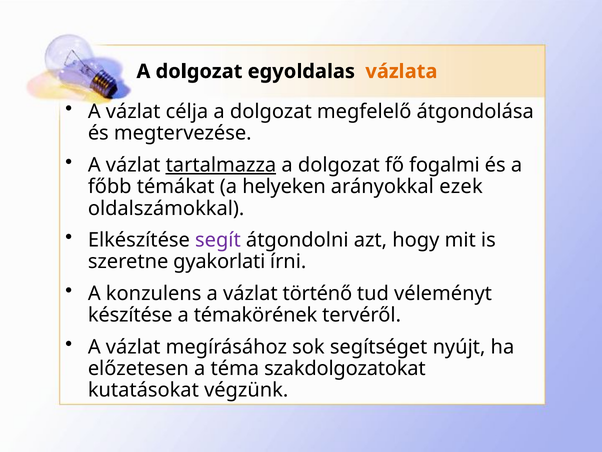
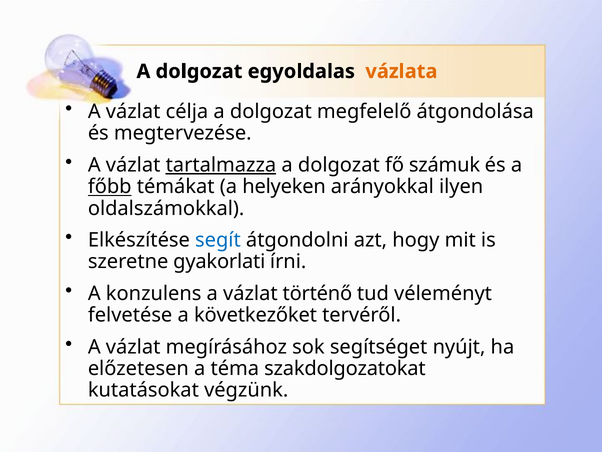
fogalmi: fogalmi -> számuk (445, 165)
főbb underline: none -> present (110, 187)
ezek: ezek -> ilyen (461, 187)
segít colour: purple -> blue (218, 240)
készítése: készítése -> felvetése (130, 315)
témakörének: témakörének -> következőket (256, 315)
